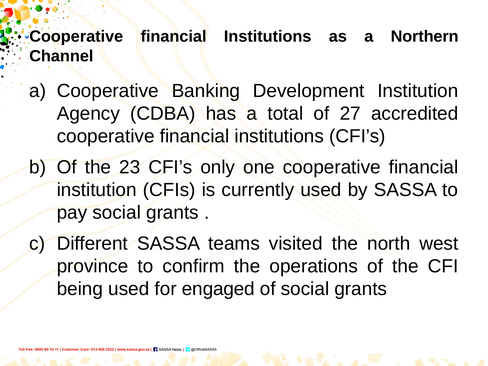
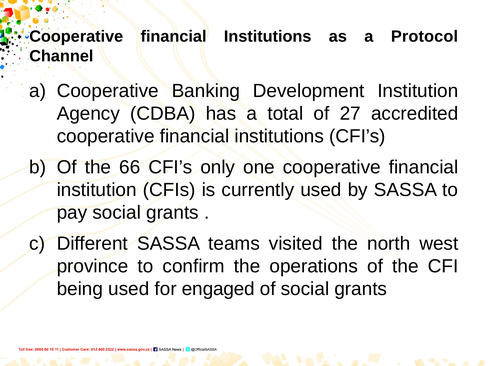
Northern: Northern -> Protocol (424, 37)
23: 23 -> 66 (130, 167)
